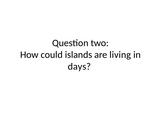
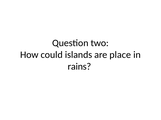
living: living -> place (120, 55)
days: days -> rains (79, 67)
